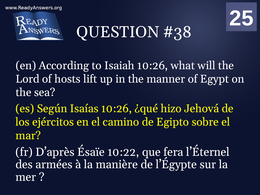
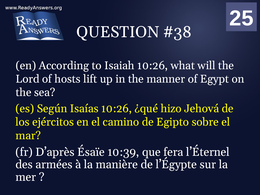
10:22: 10:22 -> 10:39 (123, 152)
